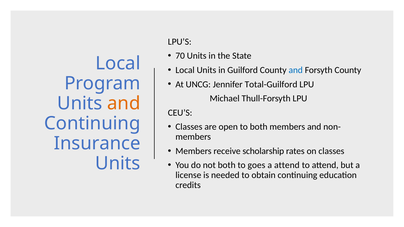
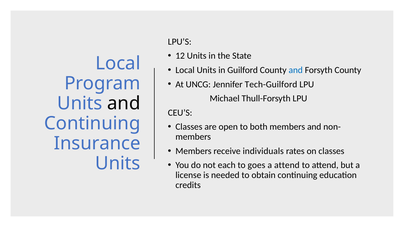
70: 70 -> 12 (180, 56)
Total-Guilford: Total-Guilford -> Tech-Guilford (271, 84)
and colour: orange -> black (124, 103)
scholarship: scholarship -> individuals (263, 151)
not both: both -> each (227, 165)
